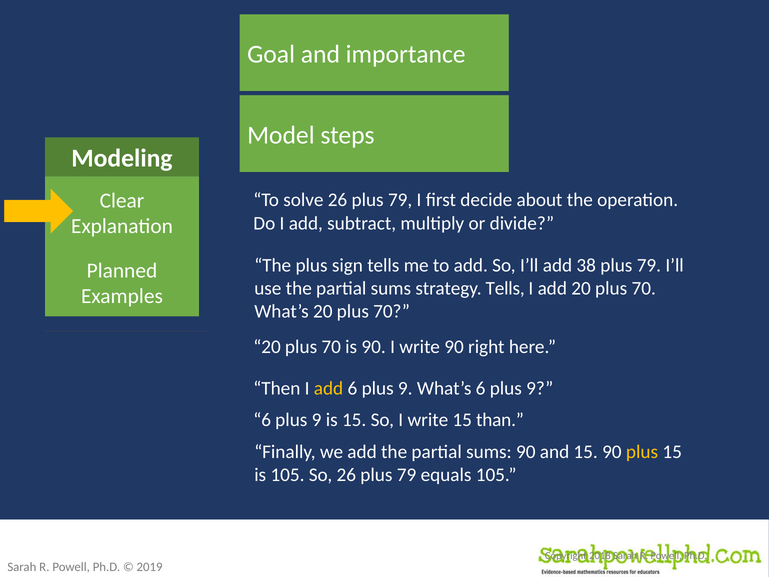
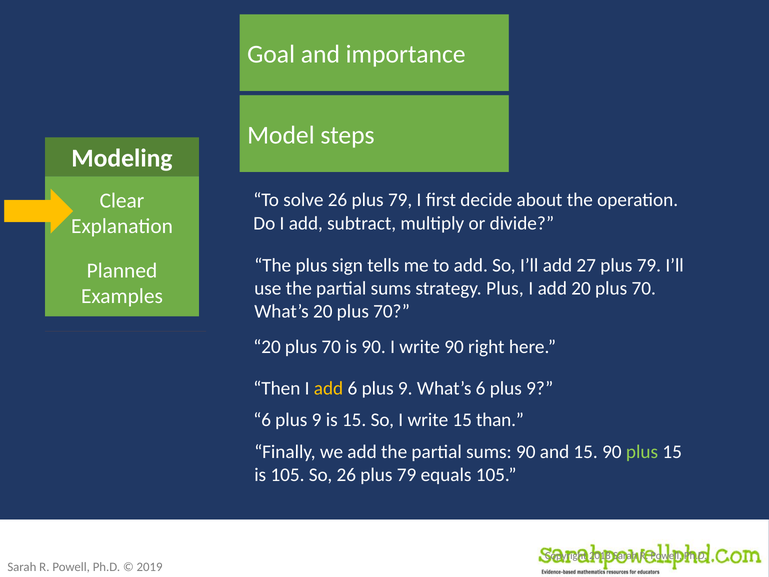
38: 38 -> 27 (586, 265)
Tells: Tells -> Plus (505, 288)
plus colour: yellow -> light green (642, 452)
